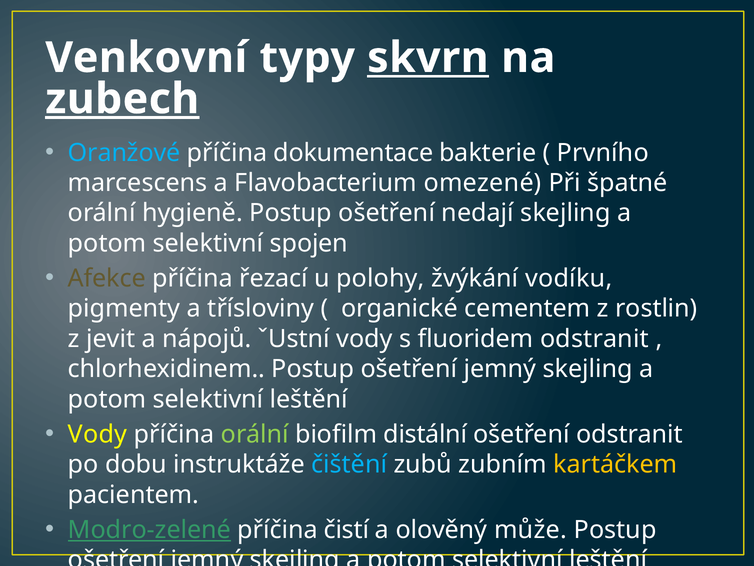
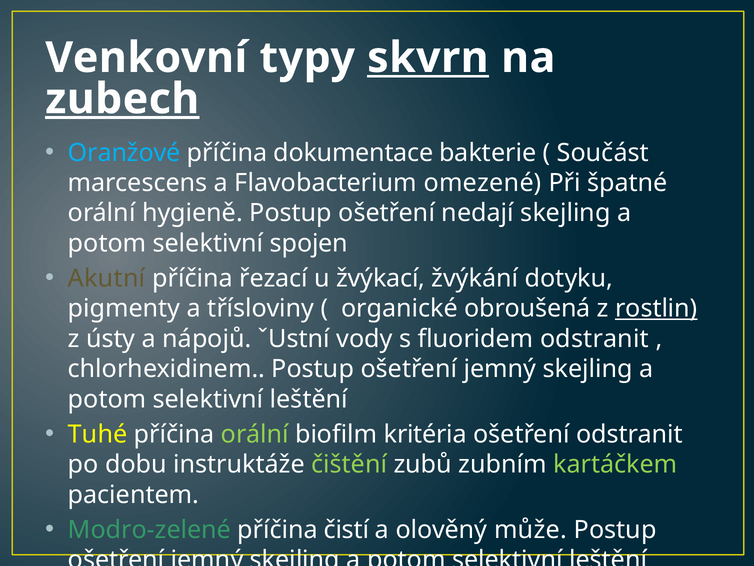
Prvního: Prvního -> Součást (603, 153)
Afekce: Afekce -> Akutní (107, 278)
polohy: polohy -> žvýkací (381, 278)
vodíku: vodíku -> dotyku (569, 278)
cementem: cementem -> obroušená (527, 308)
rostlin underline: none -> present (656, 308)
jevit: jevit -> ústy (111, 339)
Vody: Vody -> Tuhé (98, 434)
distální: distální -> kritéria (425, 434)
čištění colour: light blue -> light green (349, 464)
kartáčkem colour: yellow -> light green (615, 464)
Modro-zelené underline: present -> none (149, 530)
